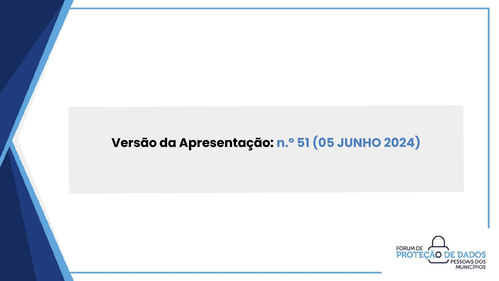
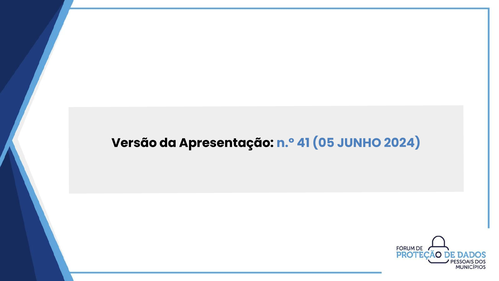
51: 51 -> 41 (303, 143)
